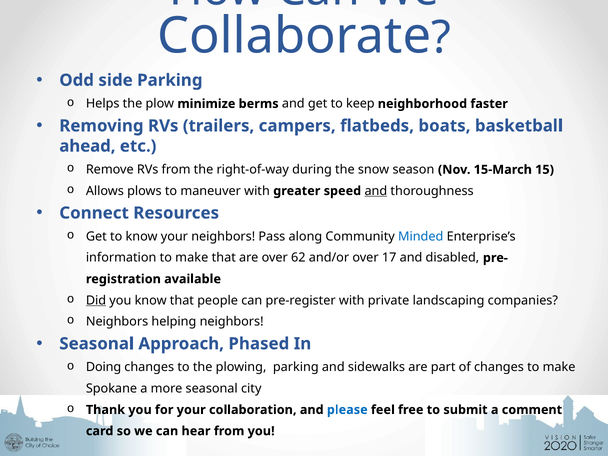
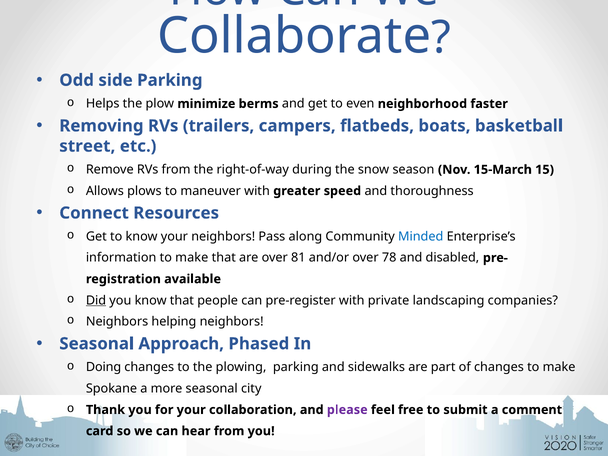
keep: keep -> even (360, 104)
ahead: ahead -> street (87, 146)
and underline: present -> none (376, 191)
62: 62 -> 81 (298, 258)
17: 17 -> 78 (389, 258)
please colour: blue -> purple (347, 410)
